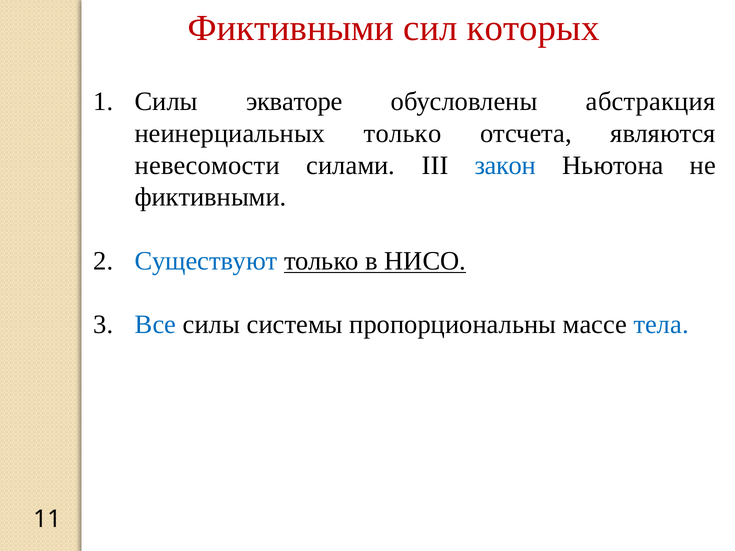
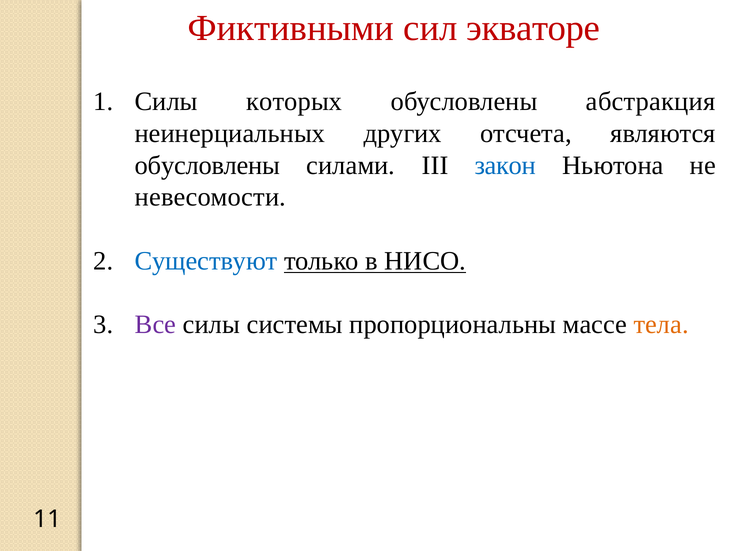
которых: которых -> экваторе (533, 28)
экваторе: экваторе -> которых (294, 102)
неинерциальных только: только -> других (403, 134)
невесомости: невесомости -> обусловлены (207, 165)
фиктивными: фиктивными -> невесомости (210, 197)
Все colour: blue -> purple (155, 325)
тела colour: blue -> orange (661, 325)
